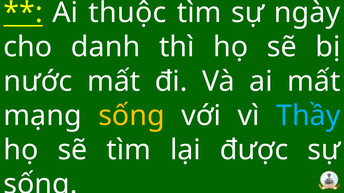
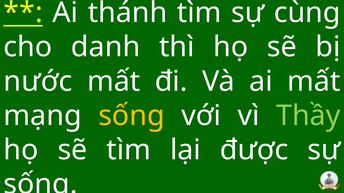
thuộc: thuộc -> thánh (128, 13)
ngày: ngày -> cùng (307, 13)
Thầy colour: light blue -> light green (308, 116)
